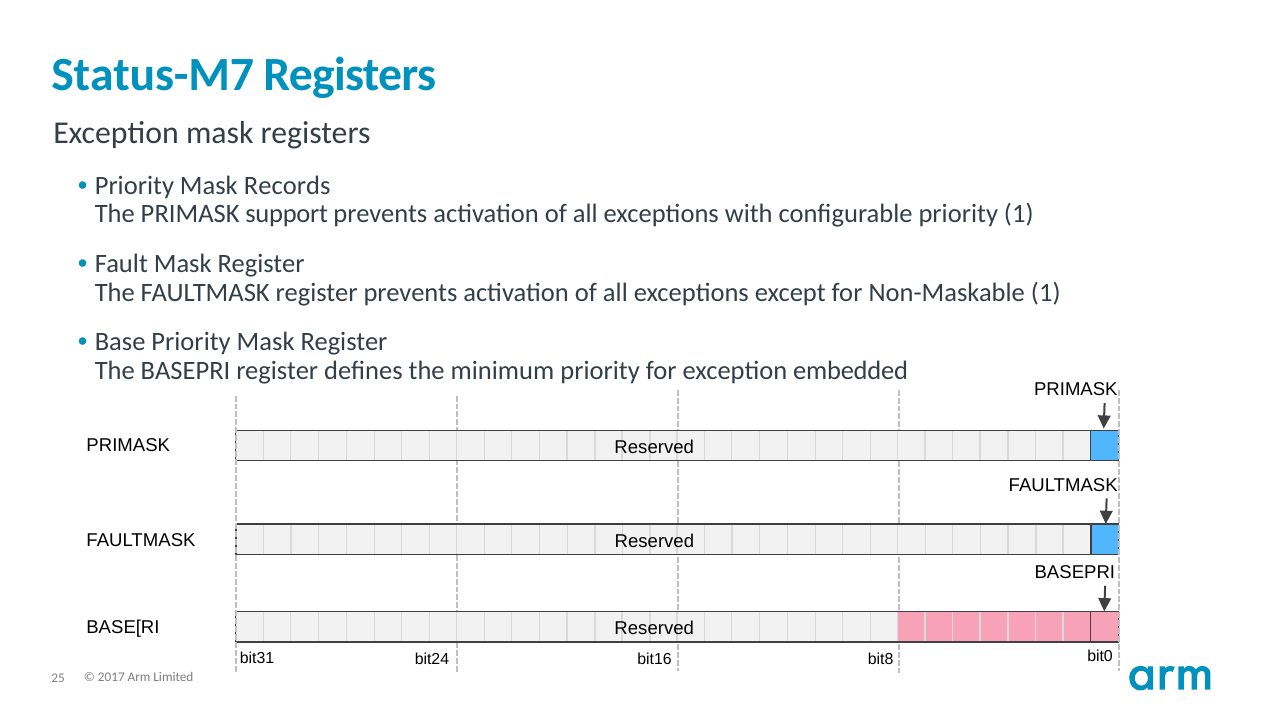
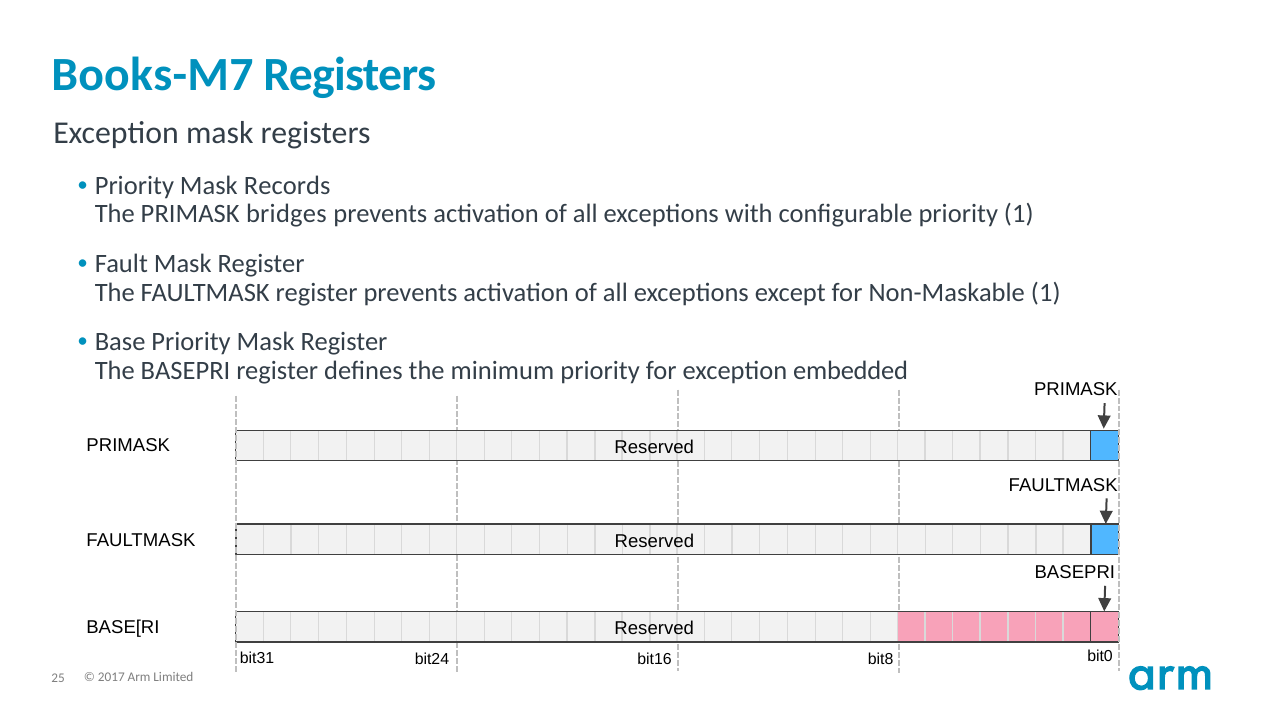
Status-M7: Status-M7 -> Books-M7 (152, 75)
support: support -> bridges (286, 214)
